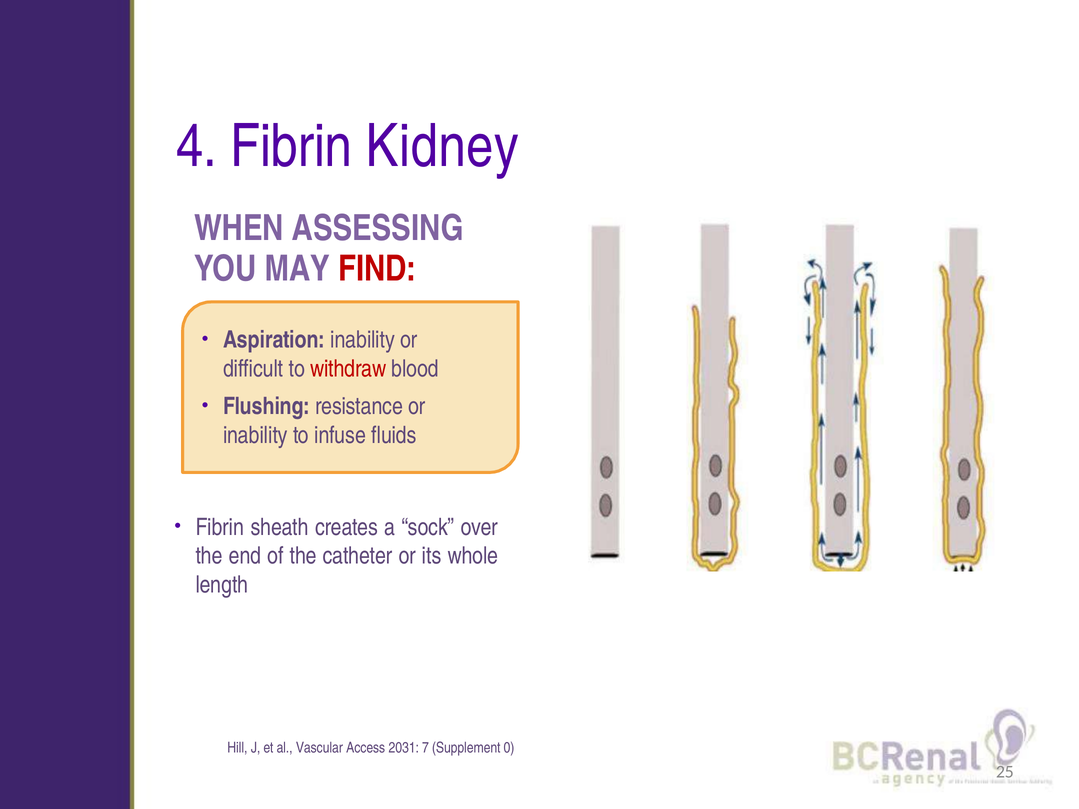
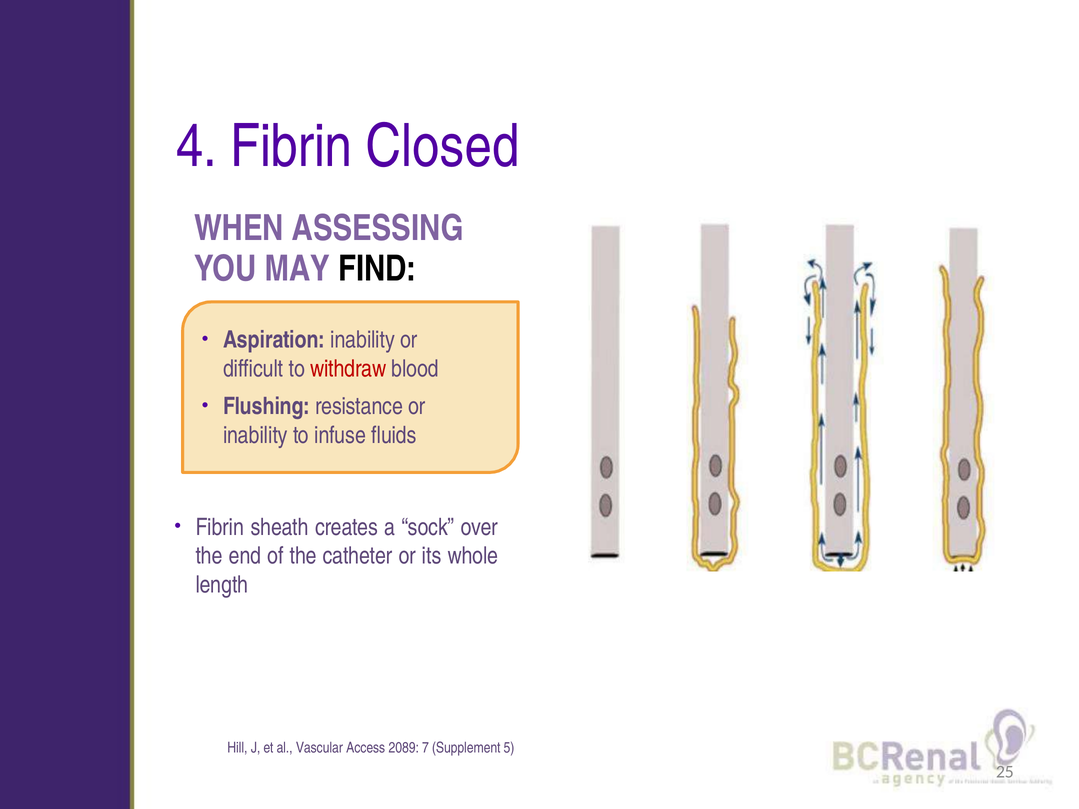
Kidney: Kidney -> Closed (443, 147)
FIND colour: red -> black (377, 269)
2031: 2031 -> 2089 (404, 748)
0: 0 -> 5 (509, 748)
